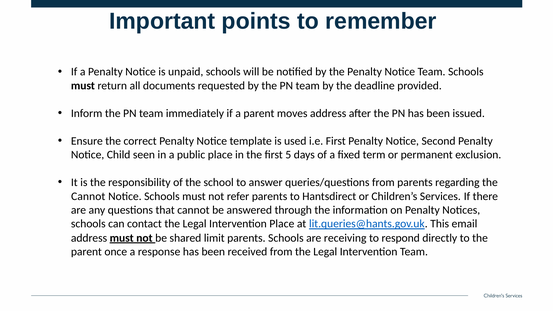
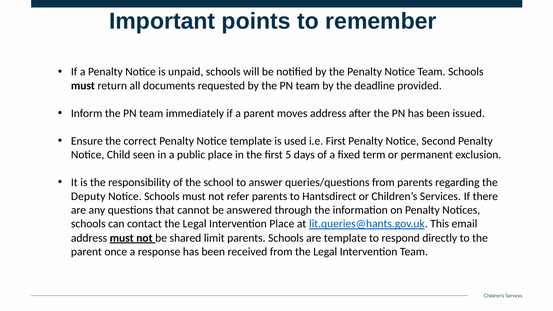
Cannot: Cannot -> Deputy (88, 196)
are receiving: receiving -> template (345, 238)
